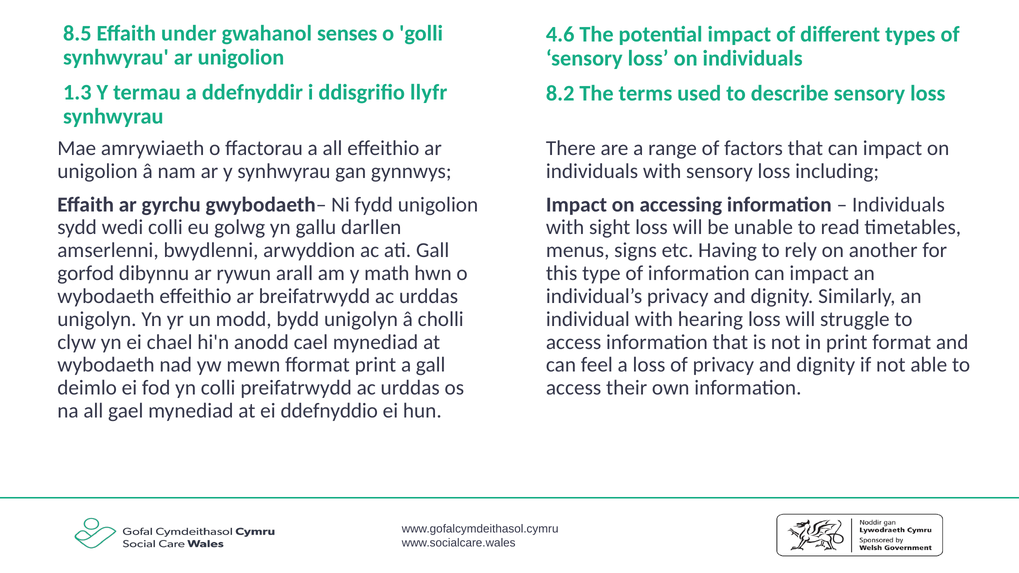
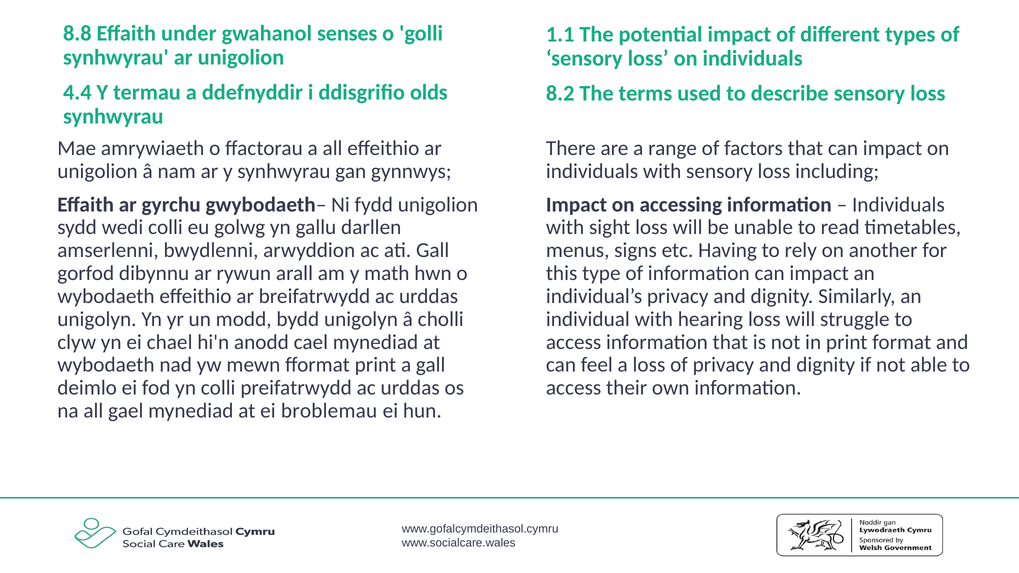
8.5: 8.5 -> 8.8 (77, 33)
4.6: 4.6 -> 1.1 (560, 34)
1.3: 1.3 -> 4.4 (77, 92)
llyfr: llyfr -> olds (429, 92)
ddefnyddio: ddefnyddio -> broblemau (329, 411)
